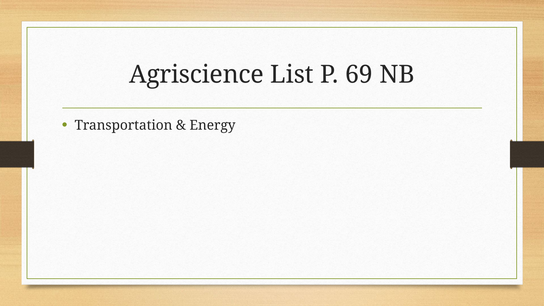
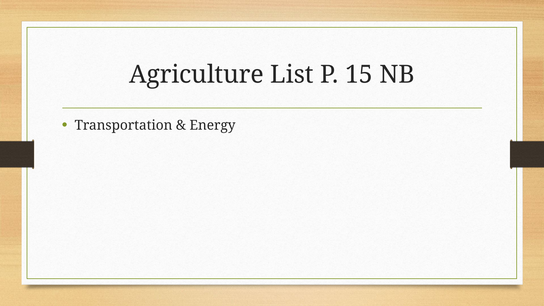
Agriscience: Agriscience -> Agriculture (196, 75)
69: 69 -> 15 (359, 75)
